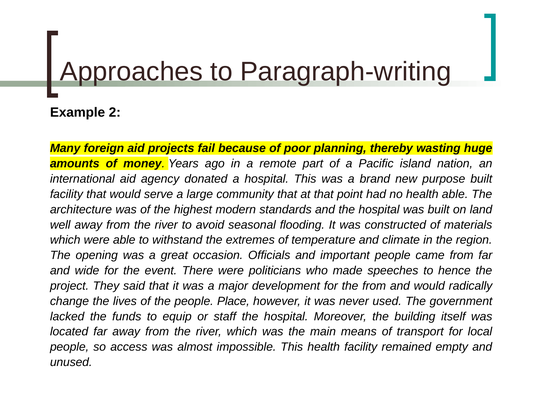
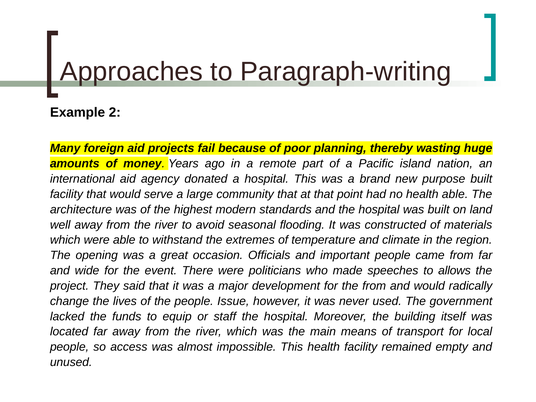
hence: hence -> allows (454, 271)
Place: Place -> Issue (233, 301)
